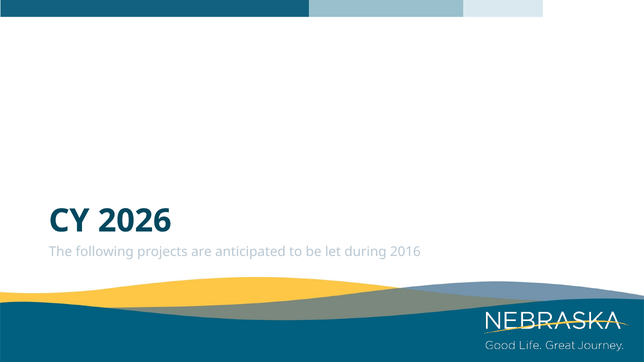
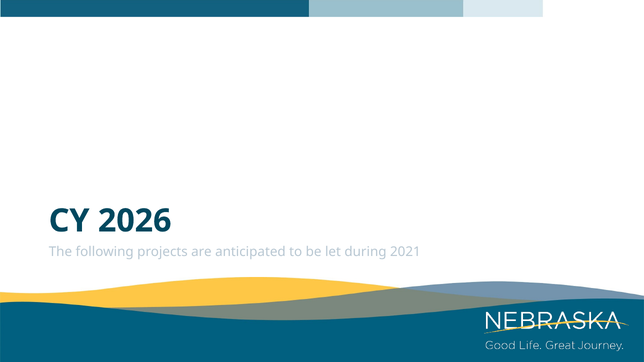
2016: 2016 -> 2021 (405, 252)
